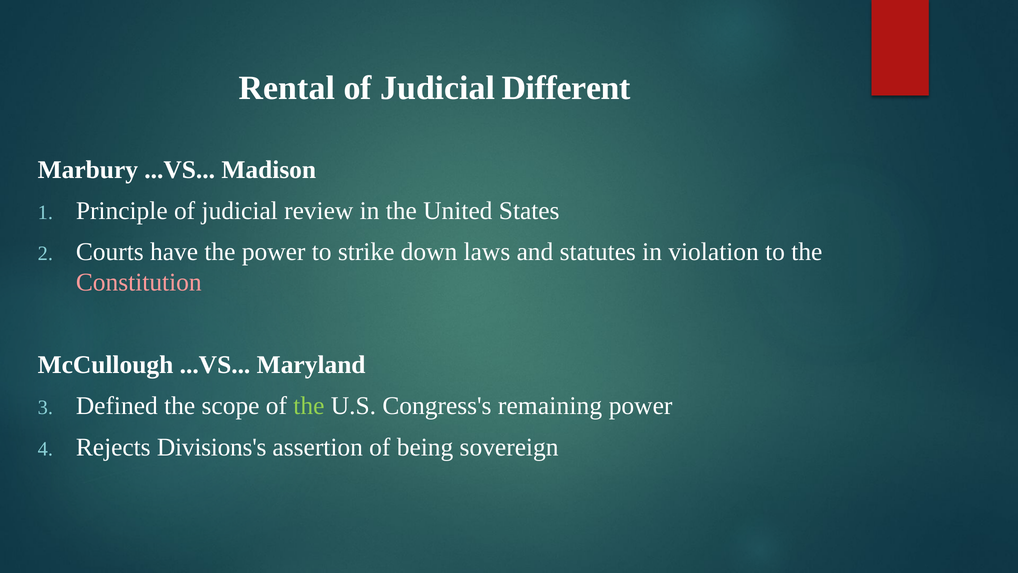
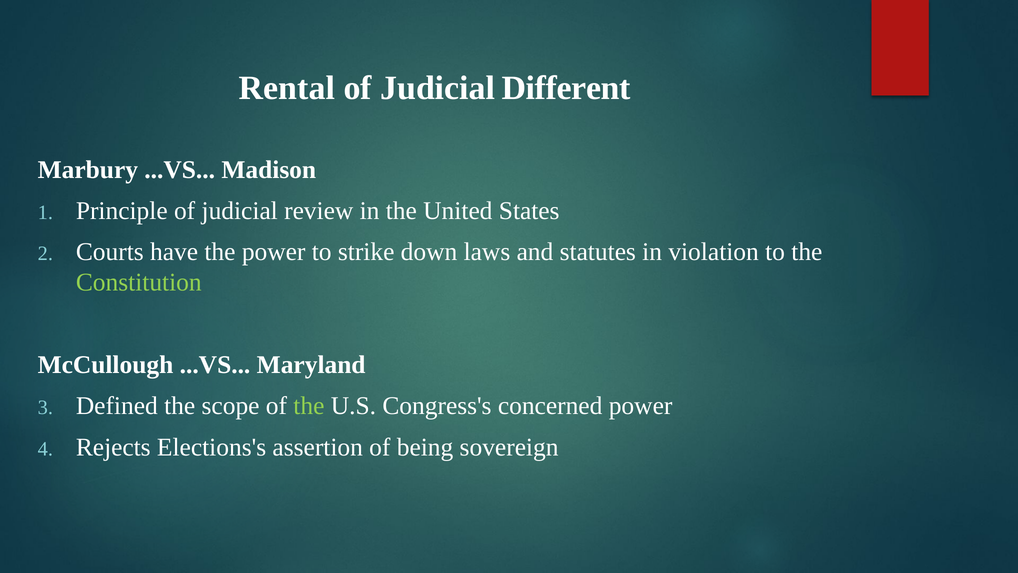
Constitution colour: pink -> light green (139, 282)
remaining: remaining -> concerned (550, 406)
Divisions's: Divisions's -> Elections's (212, 447)
